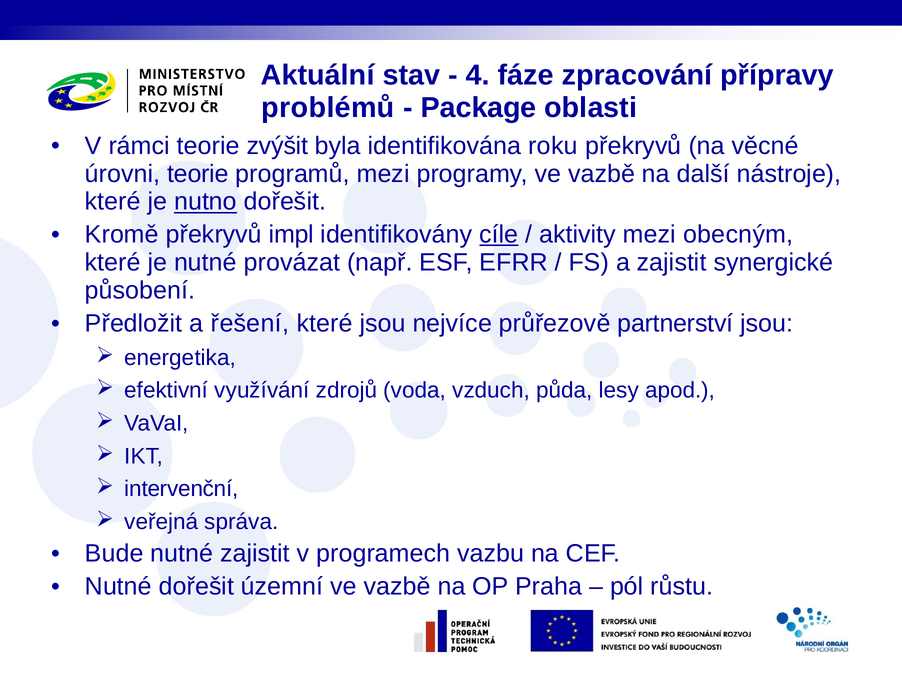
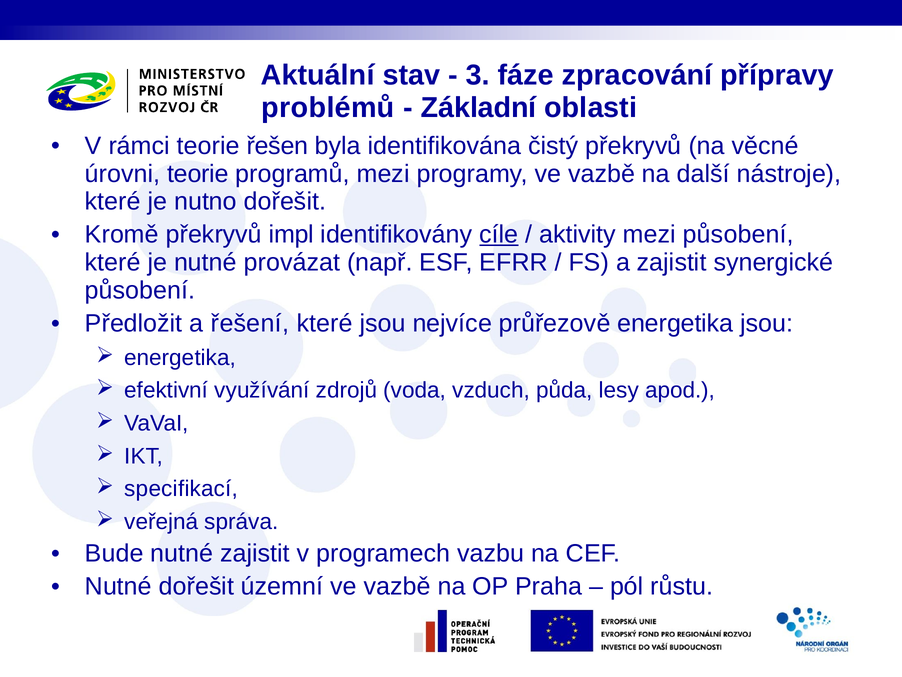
4: 4 -> 3 (478, 75)
Package: Package -> Základní (479, 108)
zvýšit: zvýšit -> řešen (277, 146)
roku: roku -> čistý (553, 146)
nutno underline: present -> none (206, 202)
mezi obecným: obecným -> působení (738, 235)
průřezově partnerství: partnerství -> energetika (675, 323)
intervenční: intervenční -> specifikací (181, 489)
